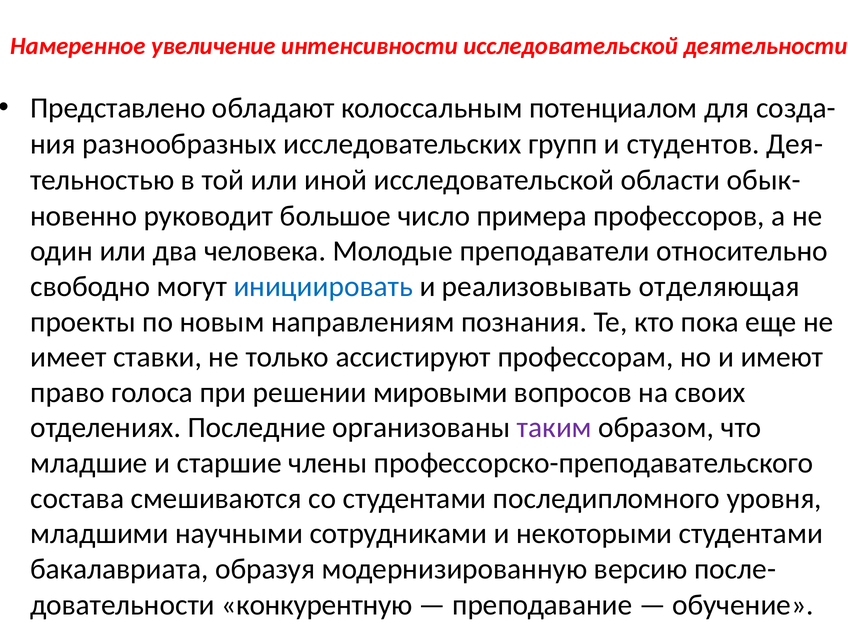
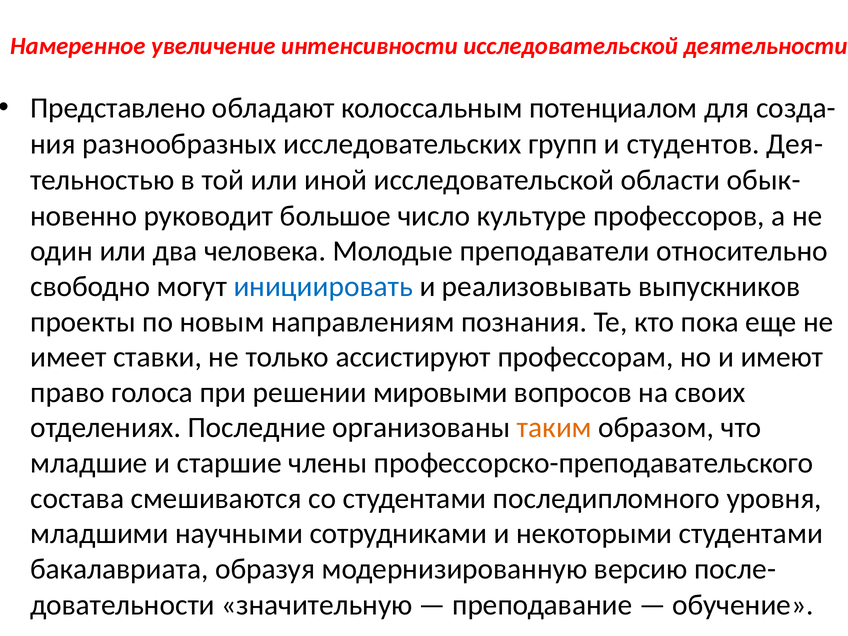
примера: примера -> культуре (532, 216)
отделяющая: отделяющая -> выпускников (719, 286)
таким colour: purple -> orange (554, 428)
конкурентную: конкурентную -> значительную (317, 605)
